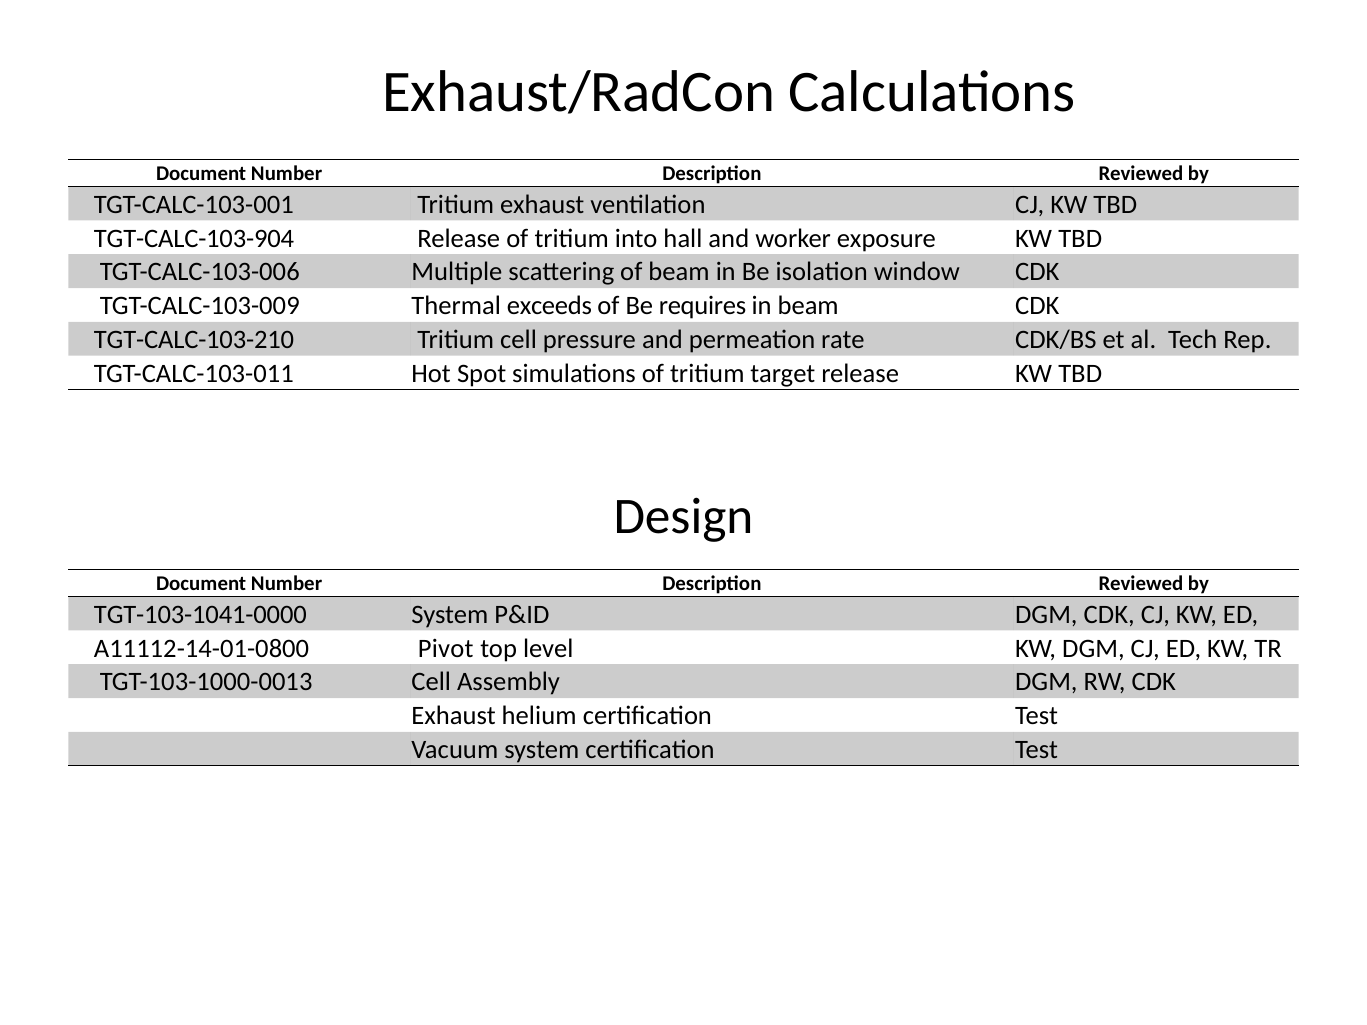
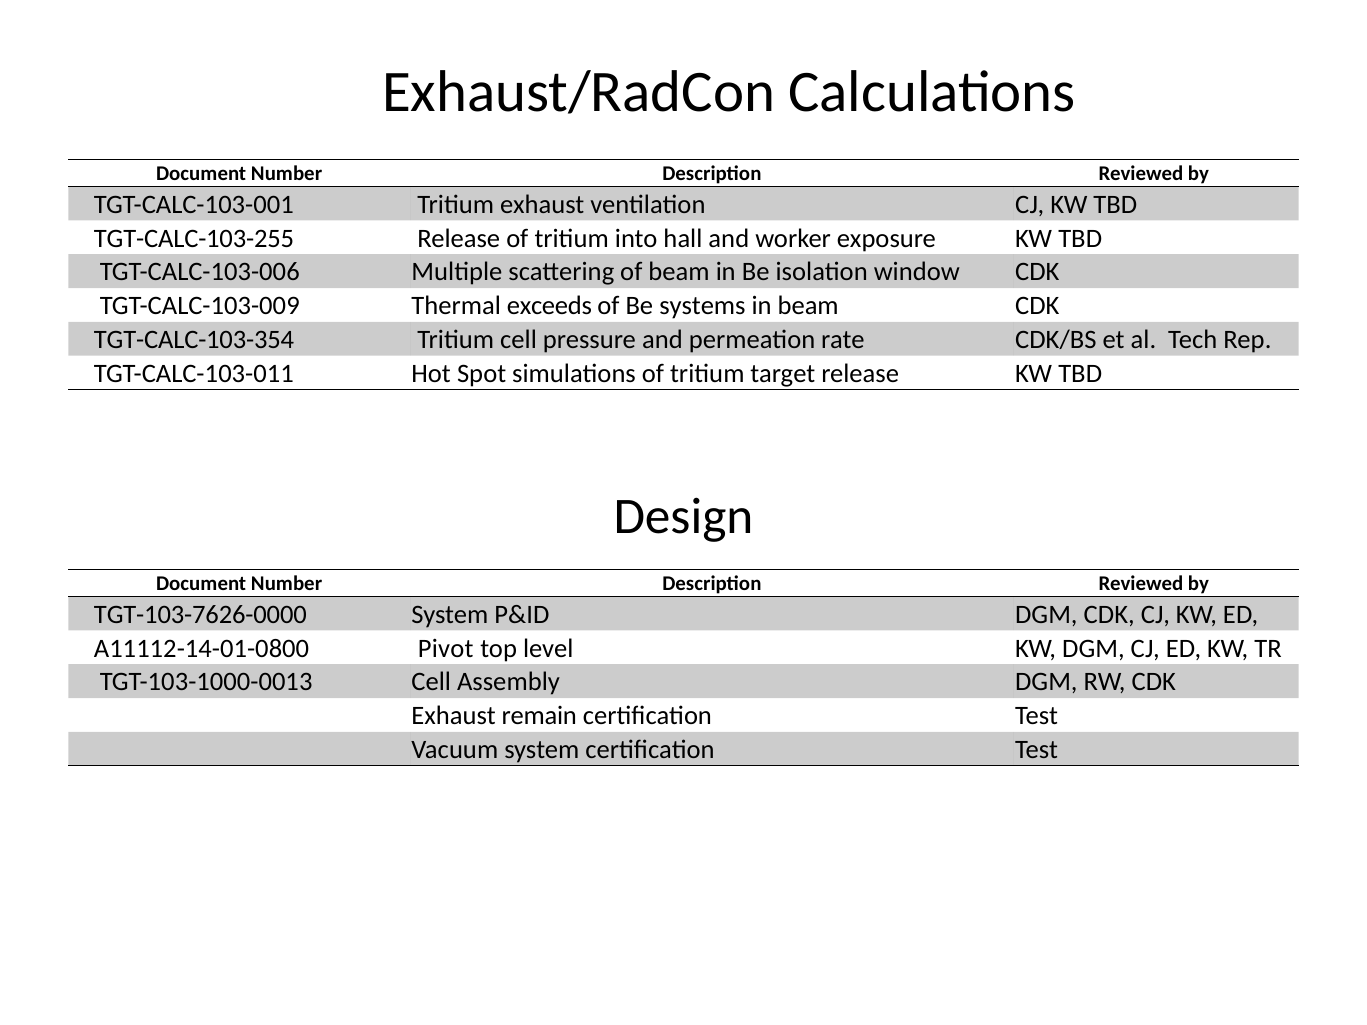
TGT-CALC-103-904: TGT-CALC-103-904 -> TGT-CALC-103-255 (194, 238)
requires: requires -> systems (702, 306)
TGT-CALC-103-210: TGT-CALC-103-210 -> TGT-CALC-103-354 (194, 340)
TGT-103-1041-0000: TGT-103-1041-0000 -> TGT-103-7626-0000 (200, 615)
helium: helium -> remain (539, 716)
